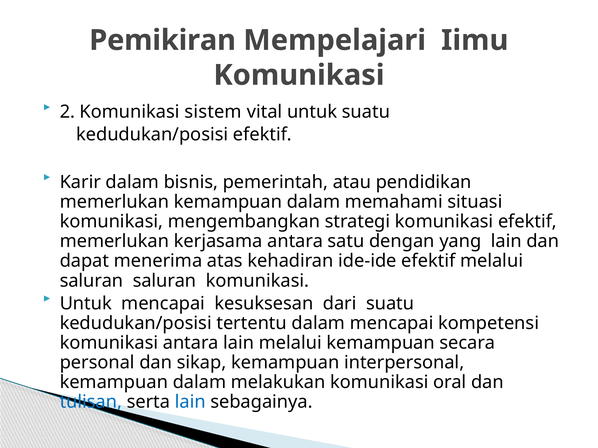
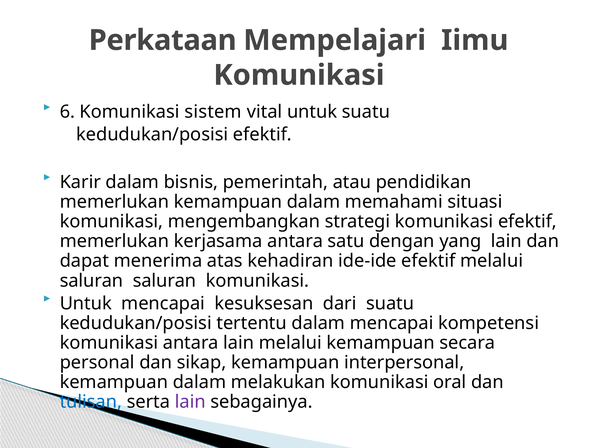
Pemikiran: Pemikiran -> Perkataan (163, 40)
2: 2 -> 6 (67, 112)
lain colour: blue -> purple (190, 402)
